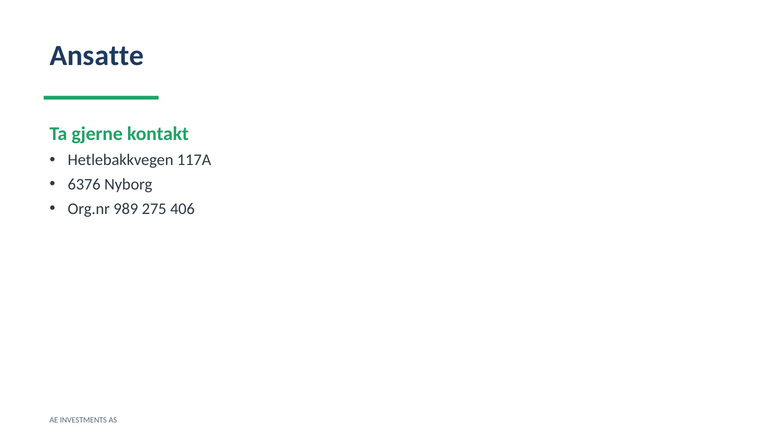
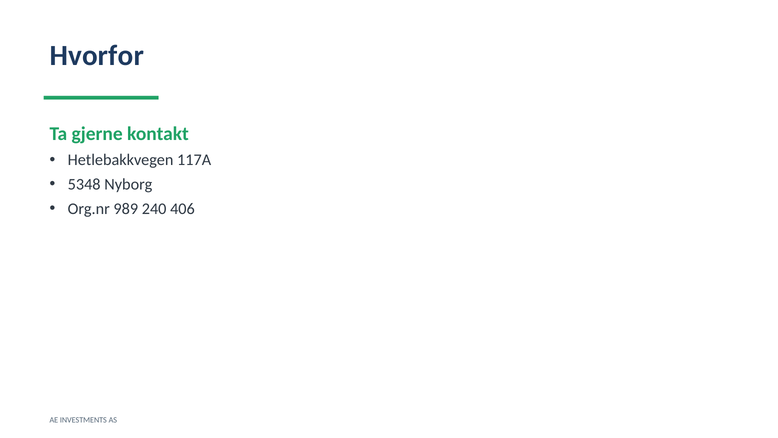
Ansatte: Ansatte -> Hvorfor (97, 56)
6376: 6376 -> 5348 (84, 184)
275: 275 -> 240 (154, 209)
